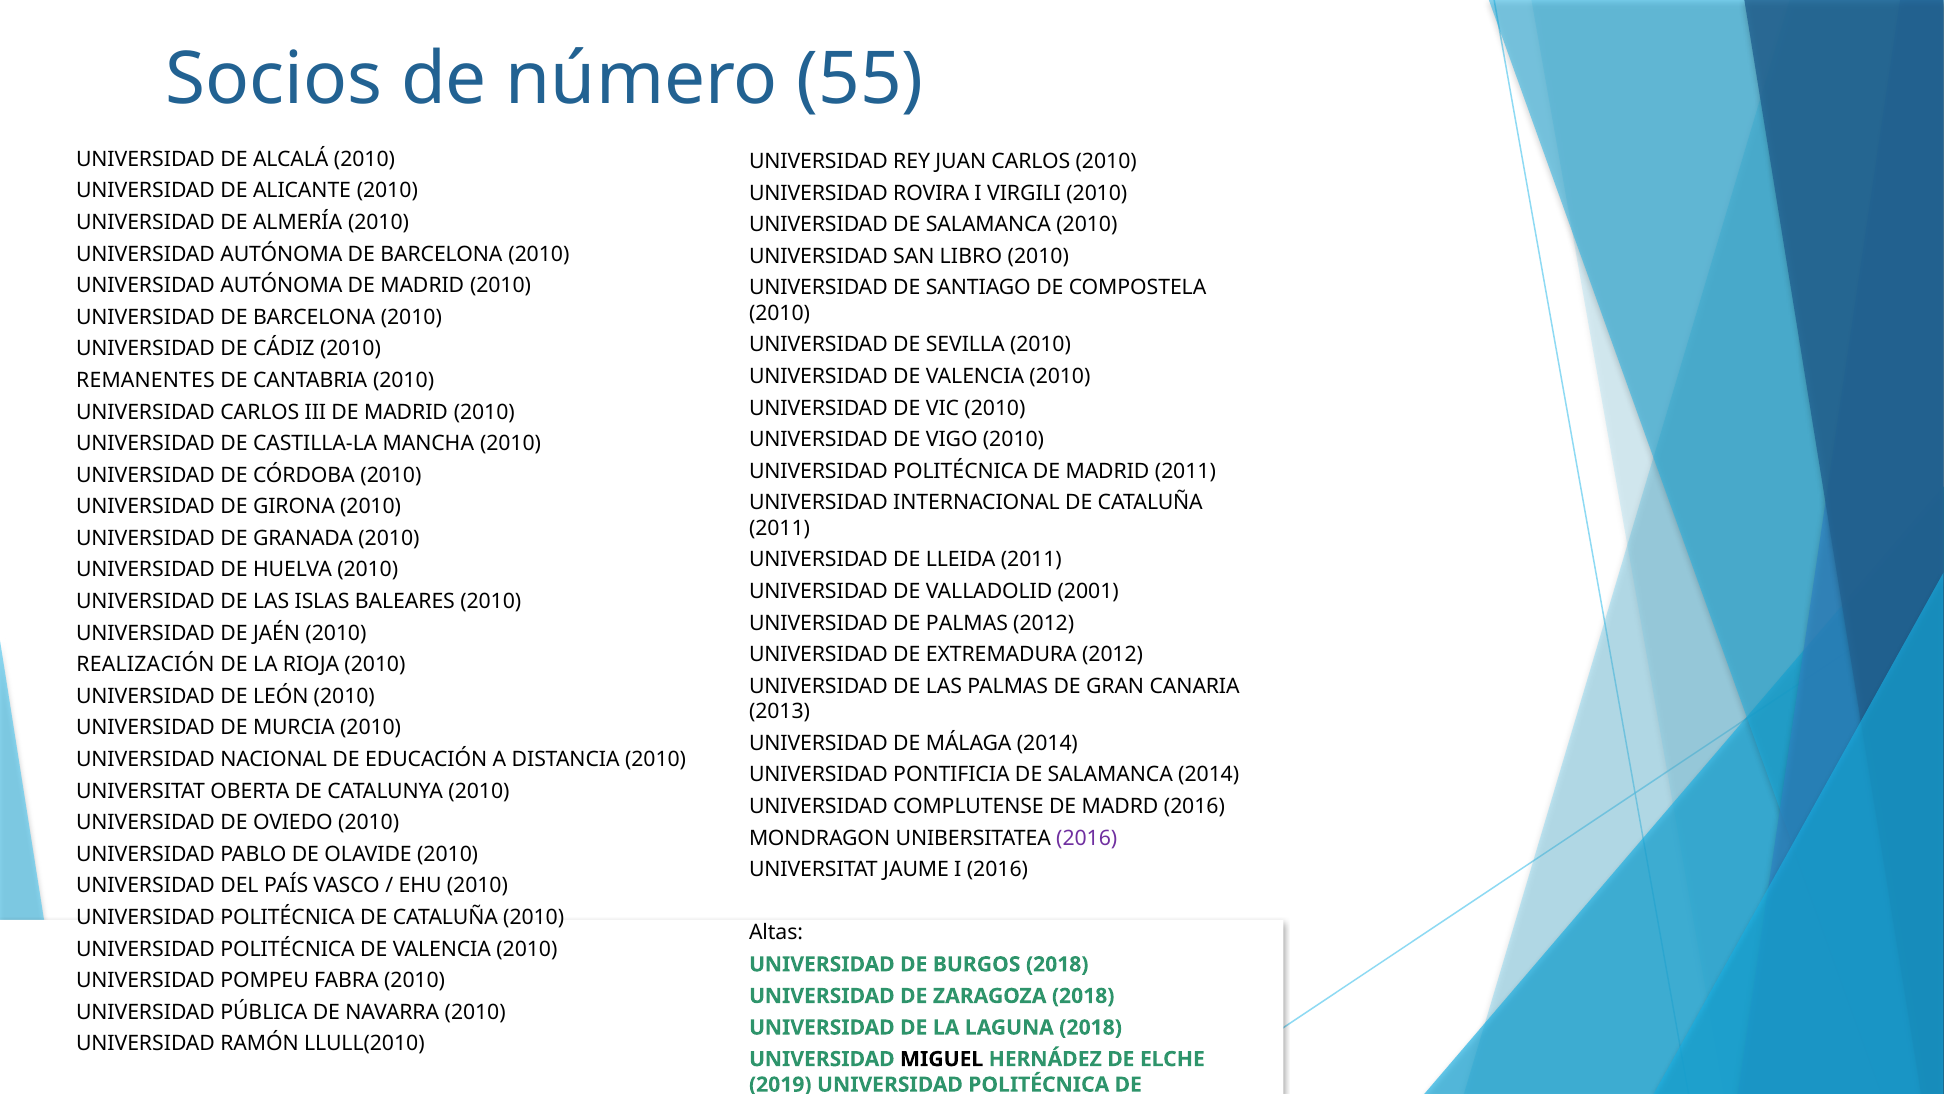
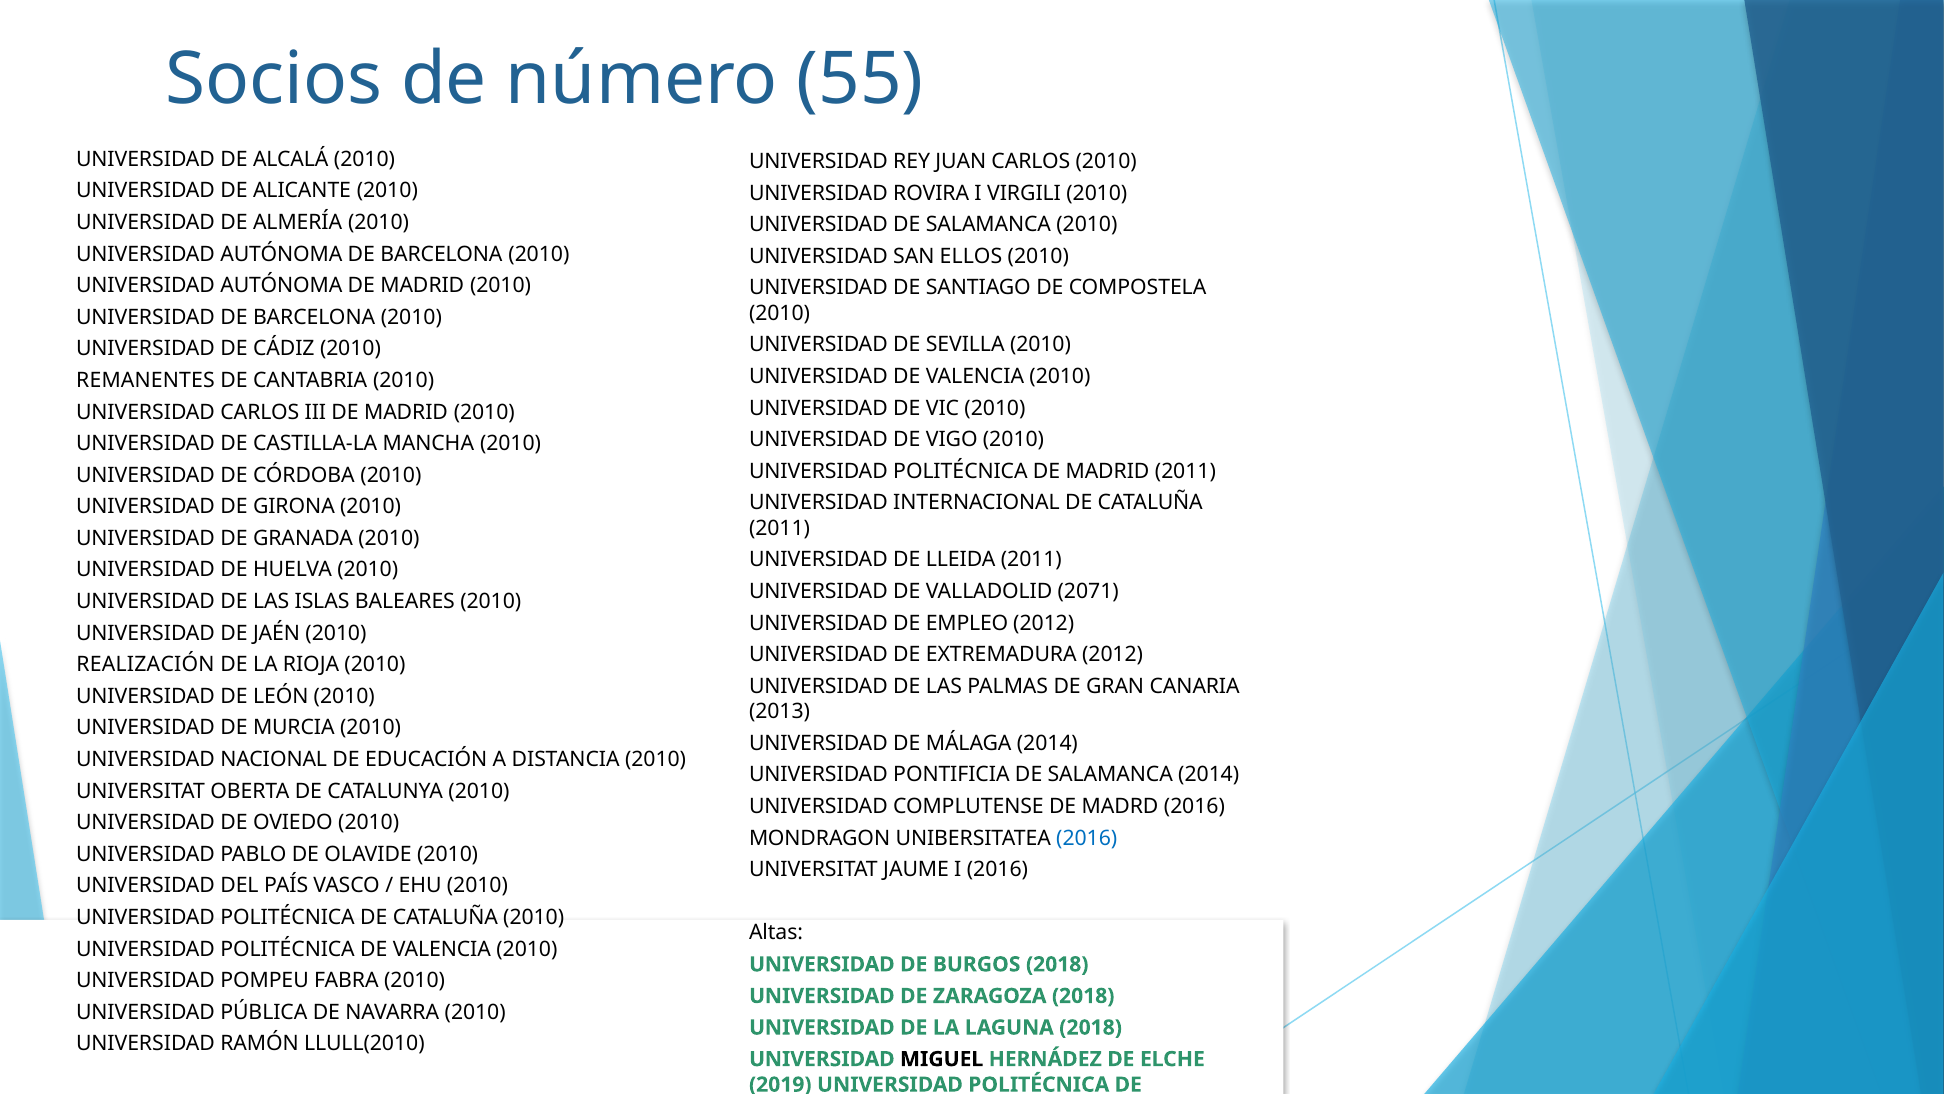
LIBRO: LIBRO -> ELLOS (971, 256)
2001: 2001 -> 2071 (1088, 591)
DE PALMAS: PALMAS -> EMPLEO (967, 623)
2016 colour: purple -> blue (1087, 838)
